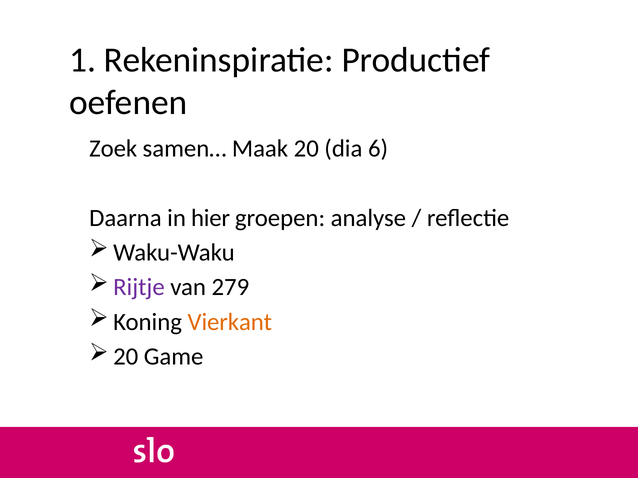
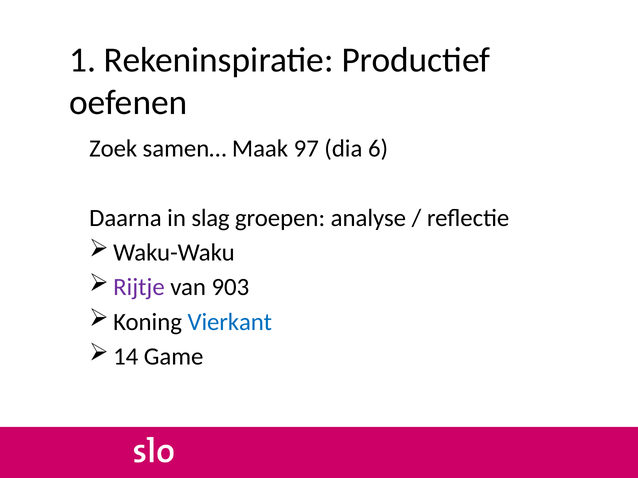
Maak 20: 20 -> 97 (306, 149)
hier: hier -> slag (211, 218)
279: 279 -> 903 (230, 288)
Vierkant colour: orange -> blue (230, 322)
20: 20 -> 14 (126, 357)
